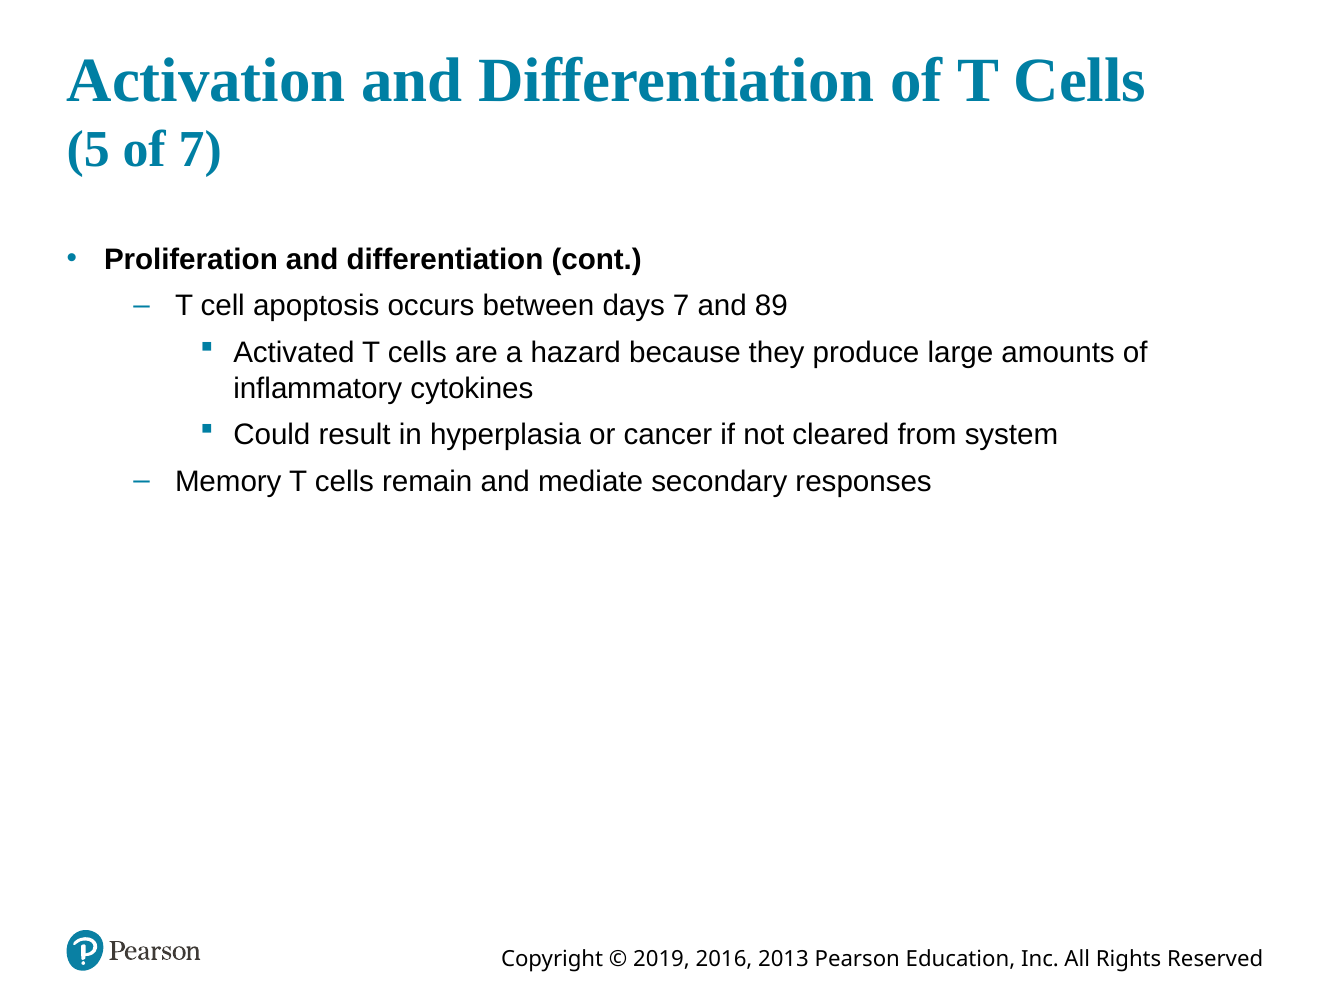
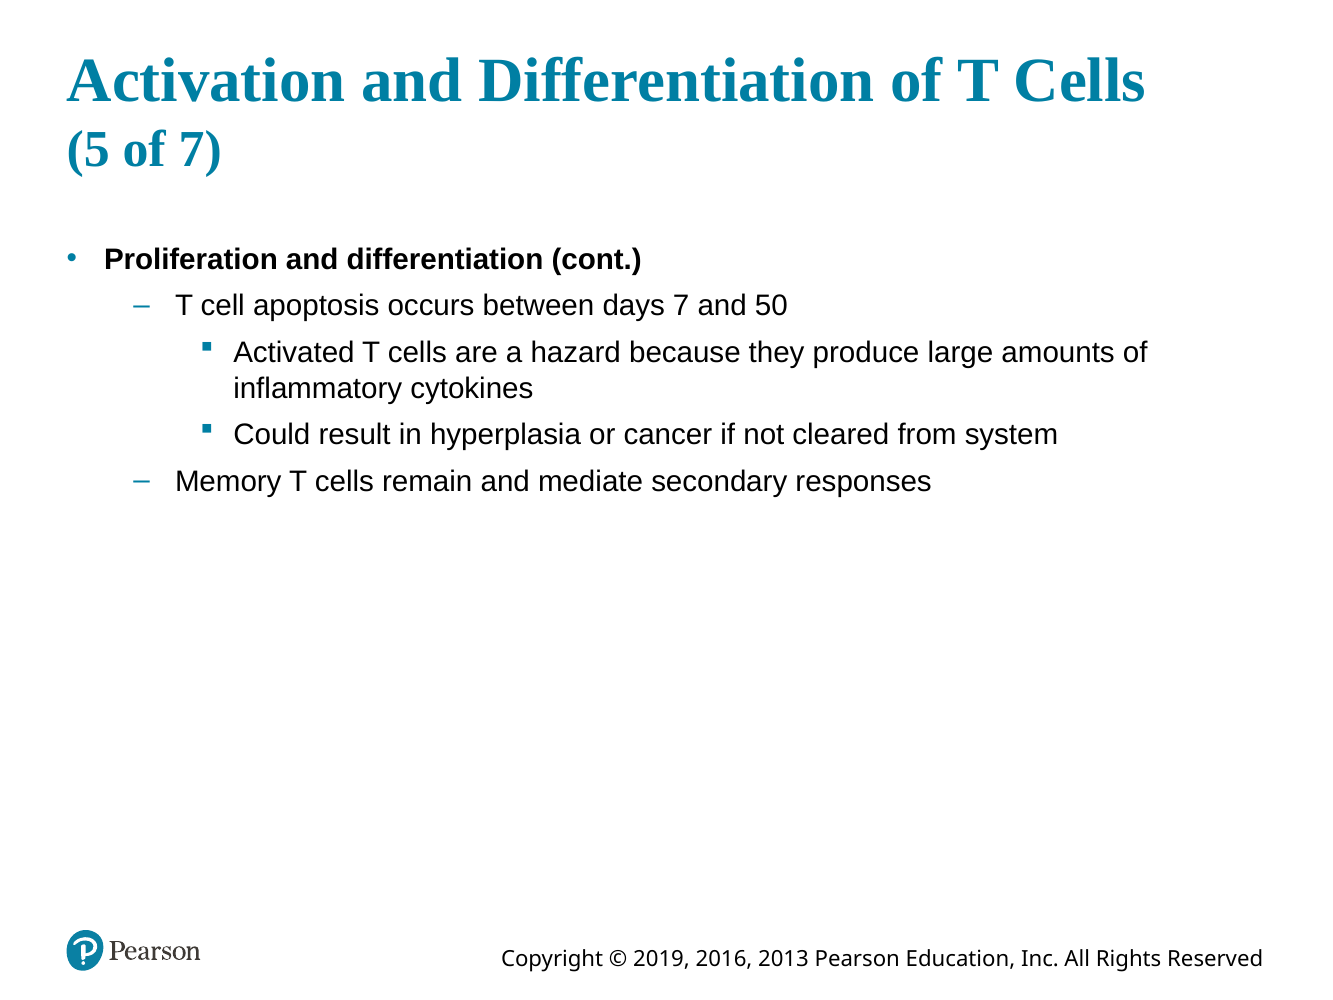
89: 89 -> 50 (771, 306)
